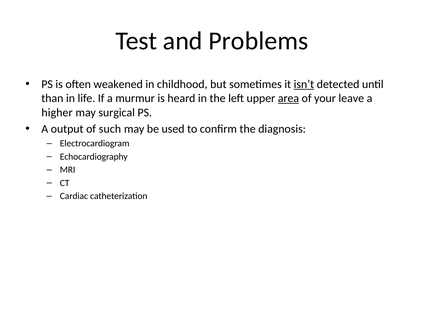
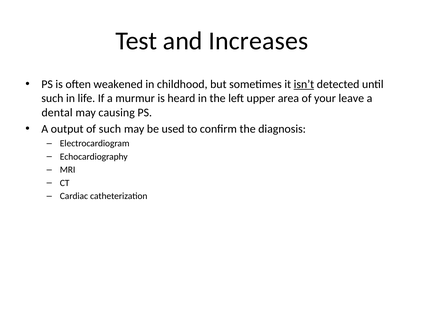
Problems: Problems -> Increases (258, 41)
than: than -> such (52, 98)
area underline: present -> none (288, 98)
higher: higher -> dental (57, 113)
surgical: surgical -> causing (117, 113)
